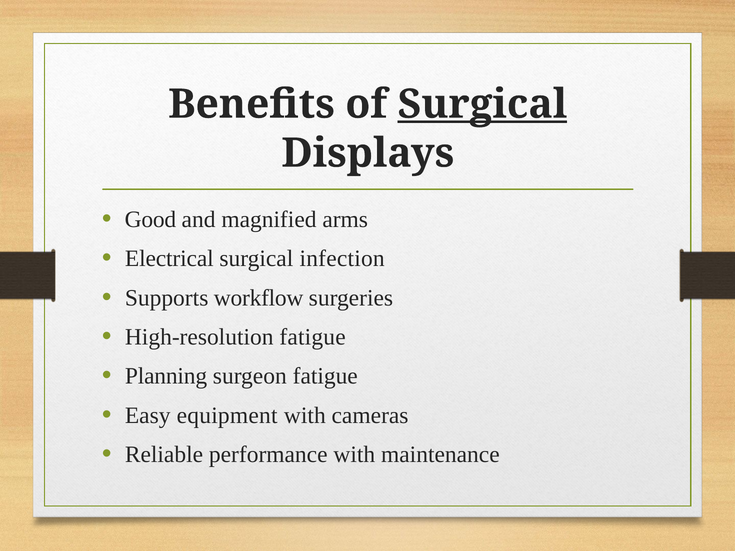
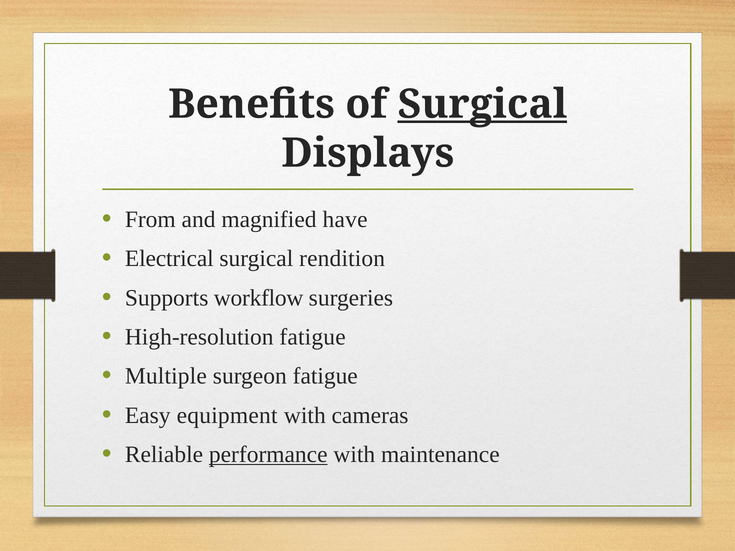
Good: Good -> From (150, 220)
arms: arms -> have (345, 220)
infection: infection -> rendition (342, 259)
Planning: Planning -> Multiple (166, 376)
performance underline: none -> present (268, 455)
